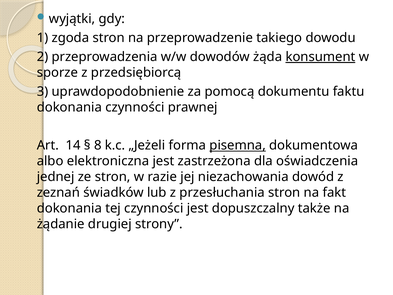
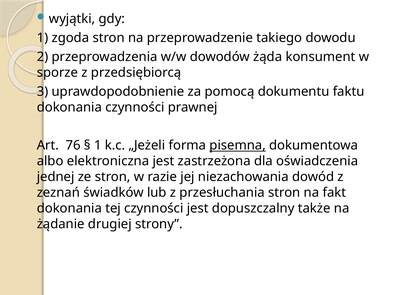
konsument underline: present -> none (320, 57)
14: 14 -> 76 (73, 145)
8: 8 -> 1 (98, 145)
